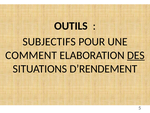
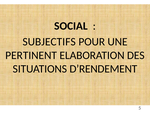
OUTILS: OUTILS -> SOCIAL (71, 26)
COMMENT: COMMENT -> PERTINENT (31, 55)
DES underline: present -> none (136, 55)
